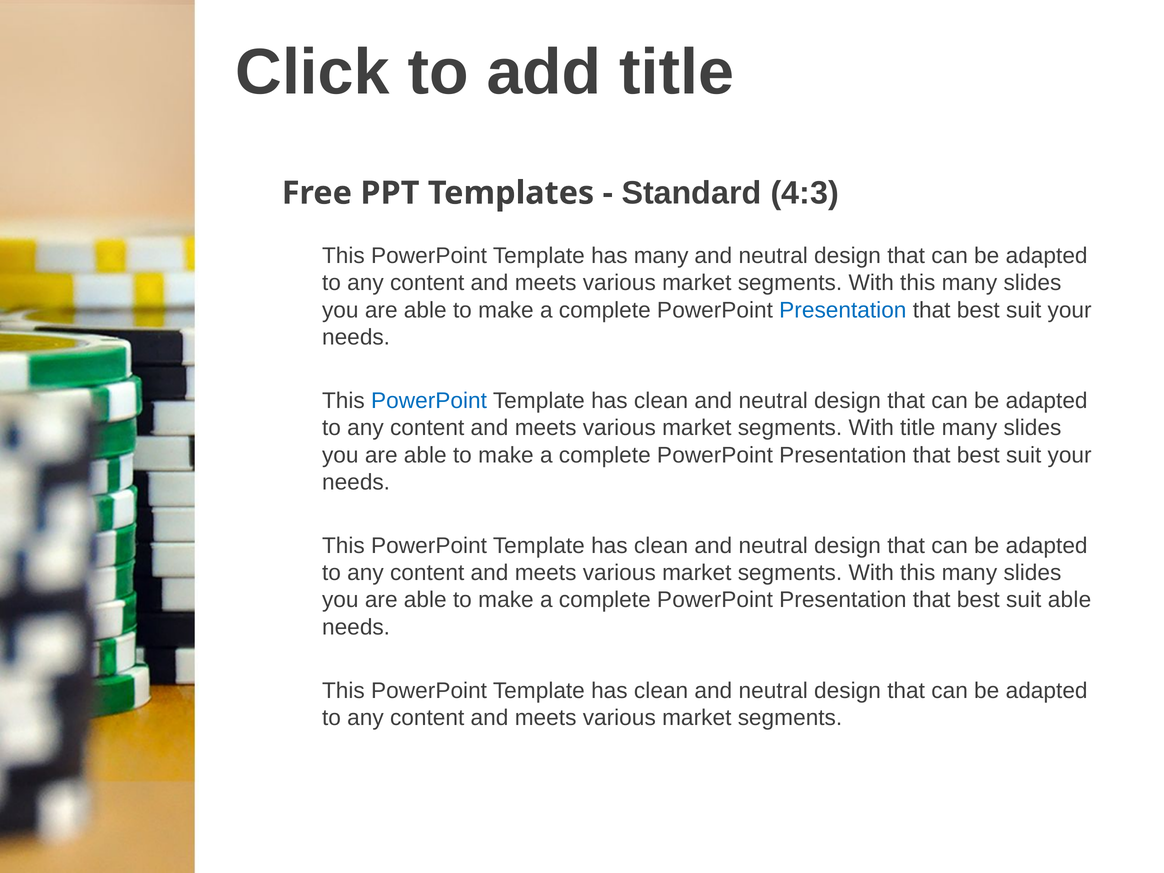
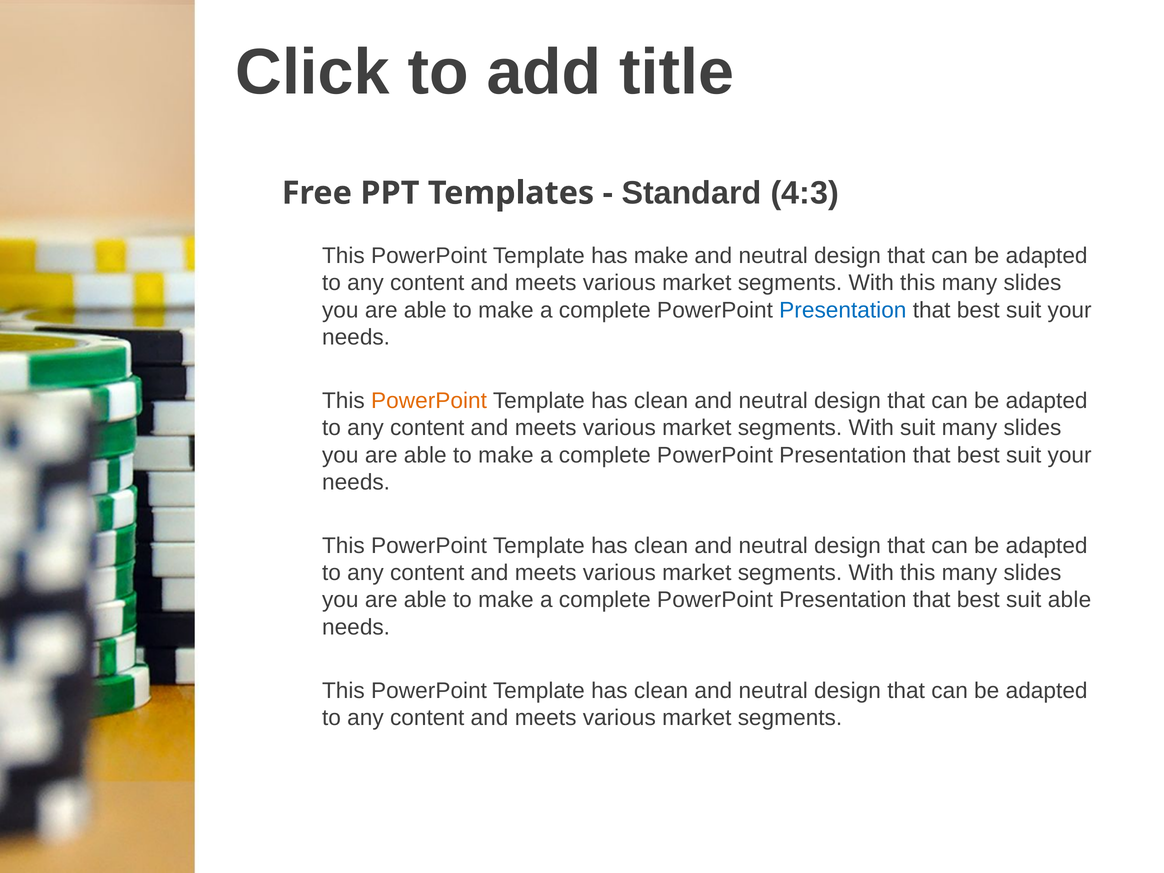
has many: many -> make (661, 256)
PowerPoint colour: blue -> orange (429, 401)
With title: title -> suit (918, 428)
